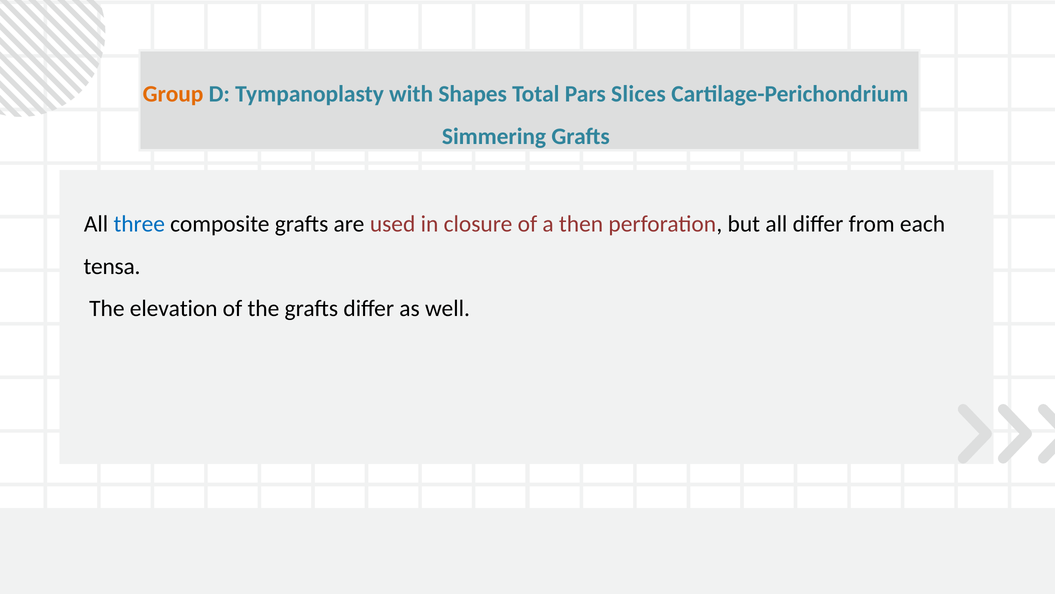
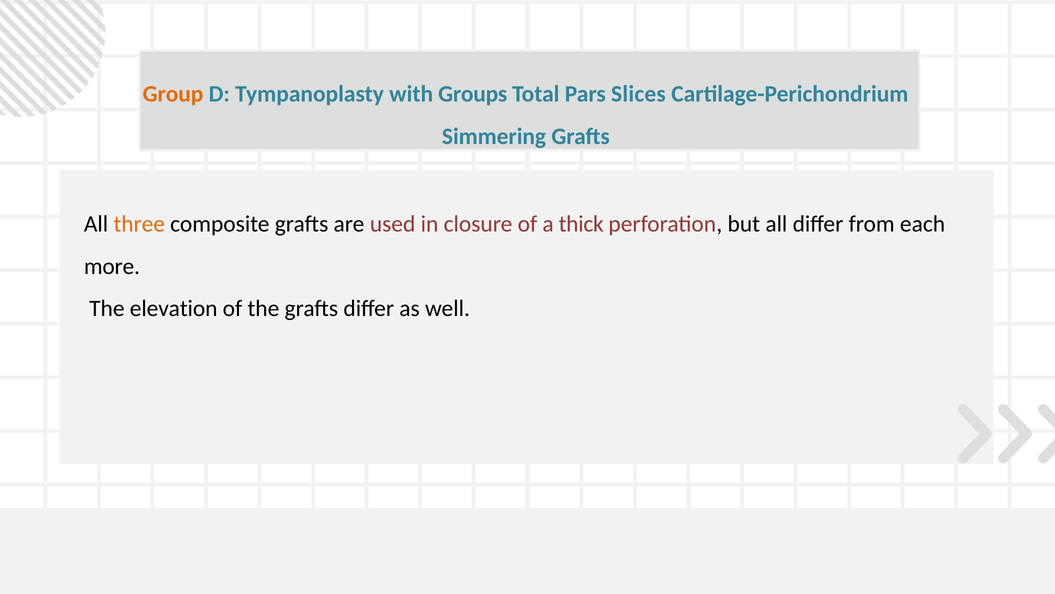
Shapes: Shapes -> Groups (473, 94)
three colour: blue -> orange (139, 224)
then: then -> thick (581, 224)
tensa: tensa -> more (112, 266)
